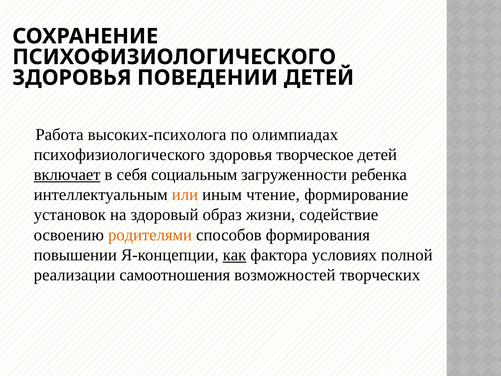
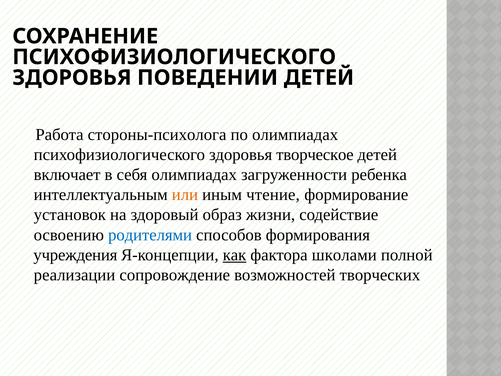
высоких-психолога: высоких-психолога -> стороны-психолога (157, 134)
включает underline: present -> none (67, 175)
себя социальным: социальным -> олимпиадах (194, 175)
родителями colour: orange -> blue (150, 235)
повышении: повышении -> учреждения (75, 255)
условиях: условиях -> школами (344, 255)
самоотношения: самоотношения -> сопровождение (175, 275)
